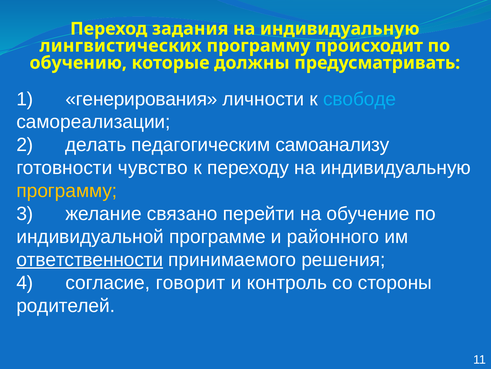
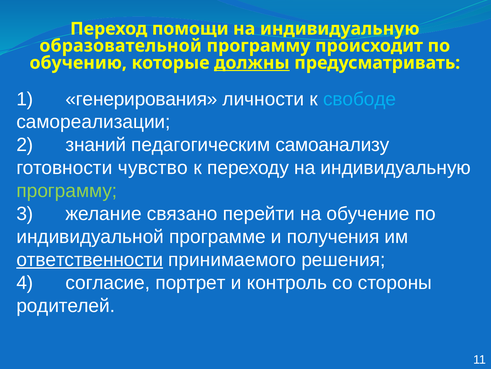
задания: задания -> помощи (190, 29)
лингвистических: лингвистических -> образовательной (121, 46)
должны underline: none -> present (252, 63)
делать: делать -> знаний (96, 145)
программу colour: yellow -> light green (67, 191)
районного: районного -> получения (333, 236)
говорит: говорит -> портрет (191, 282)
